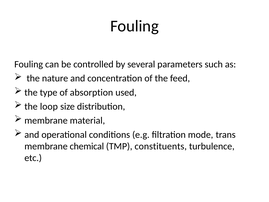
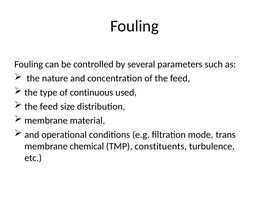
absorption: absorption -> continuous (92, 92)
loop: loop -> feed (49, 106)
